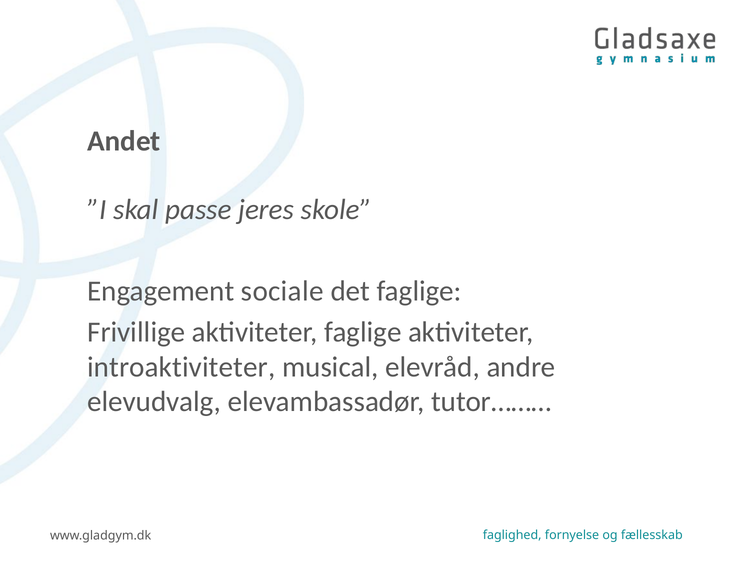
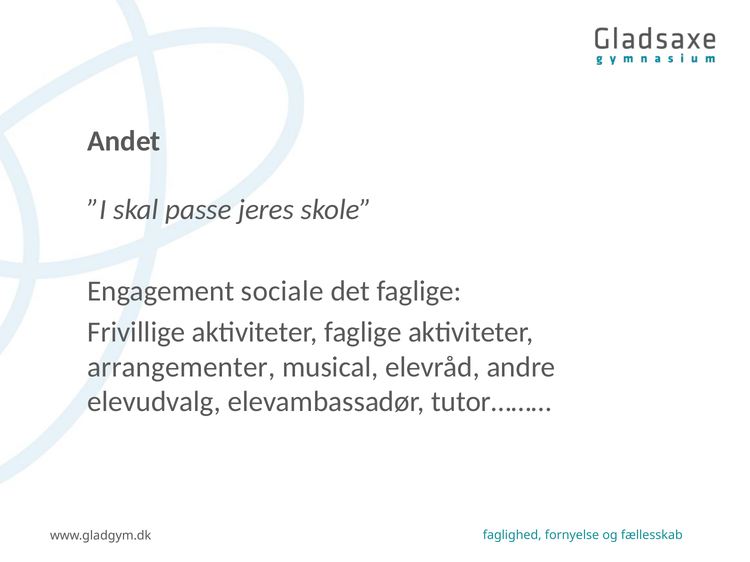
introaktiviteter: introaktiviteter -> arrangementer (181, 367)
